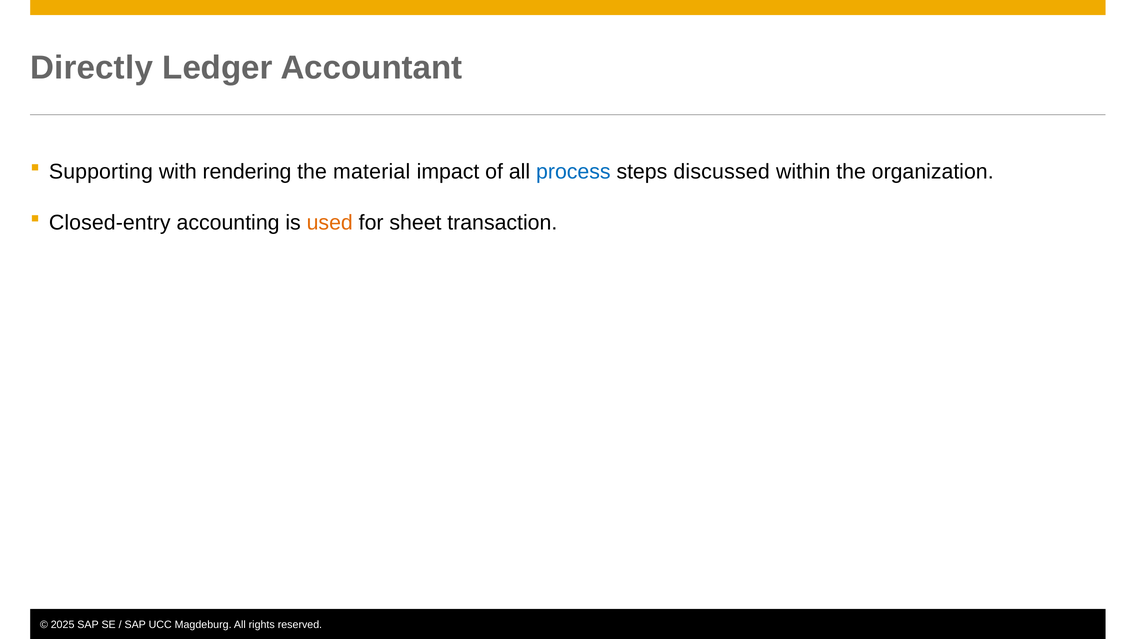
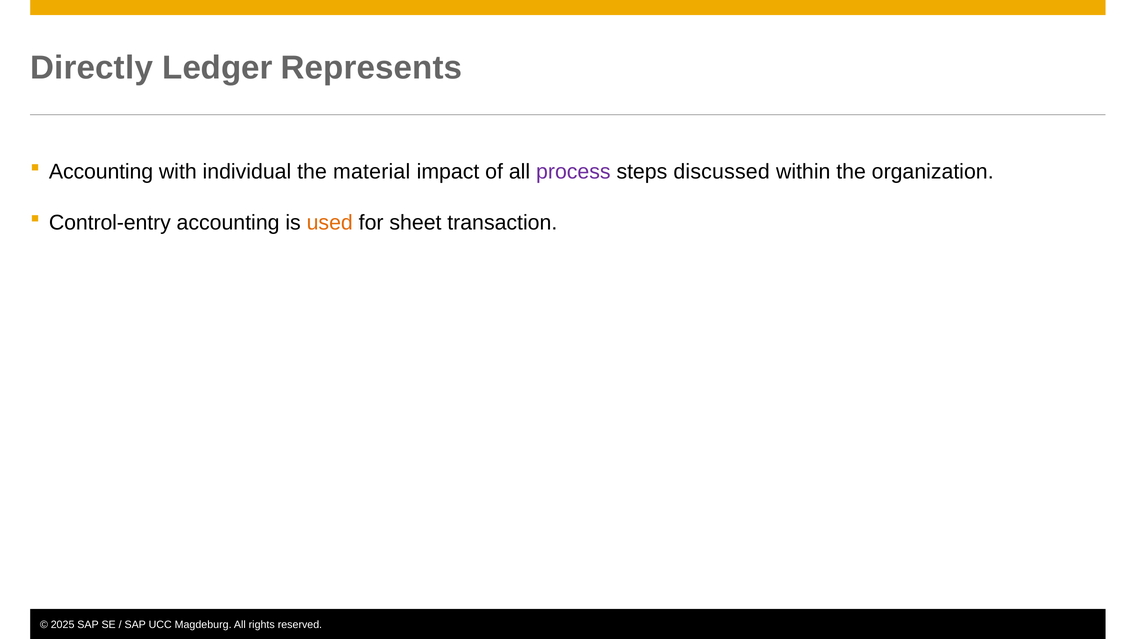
Accountant: Accountant -> Represents (371, 68)
Supporting: Supporting -> Accounting (101, 172)
rendering: rendering -> individual (247, 172)
process colour: blue -> purple (573, 172)
Closed-entry: Closed-entry -> Control-entry (110, 223)
